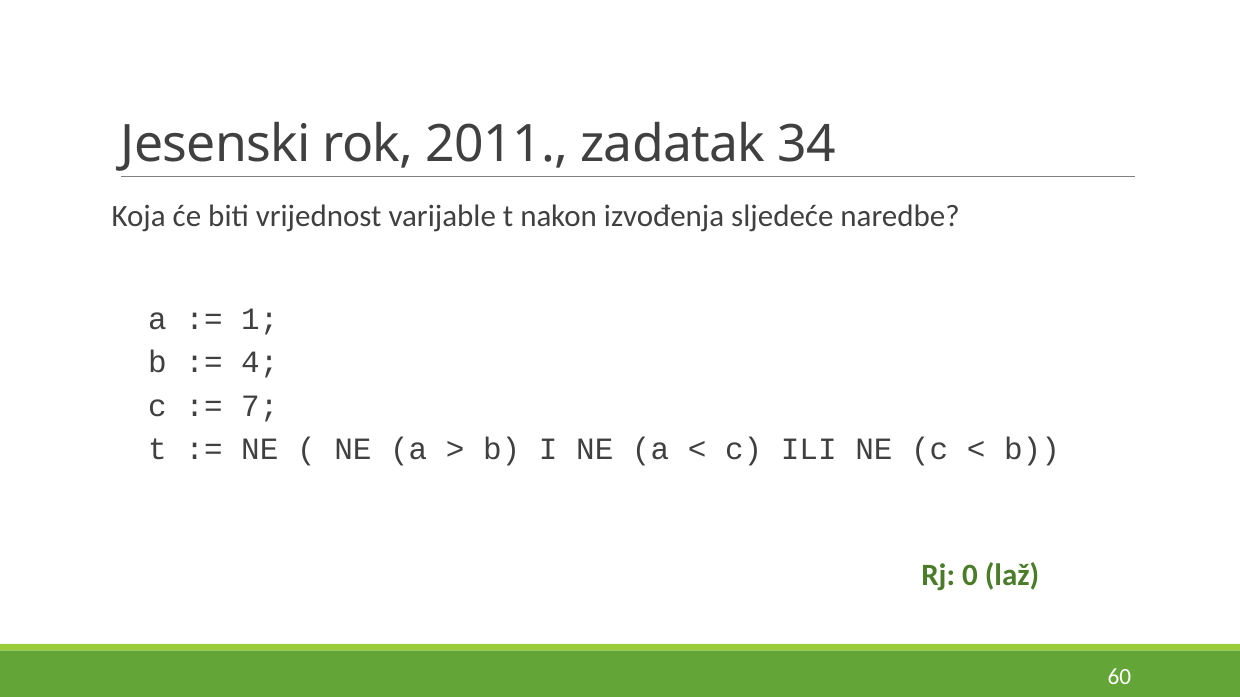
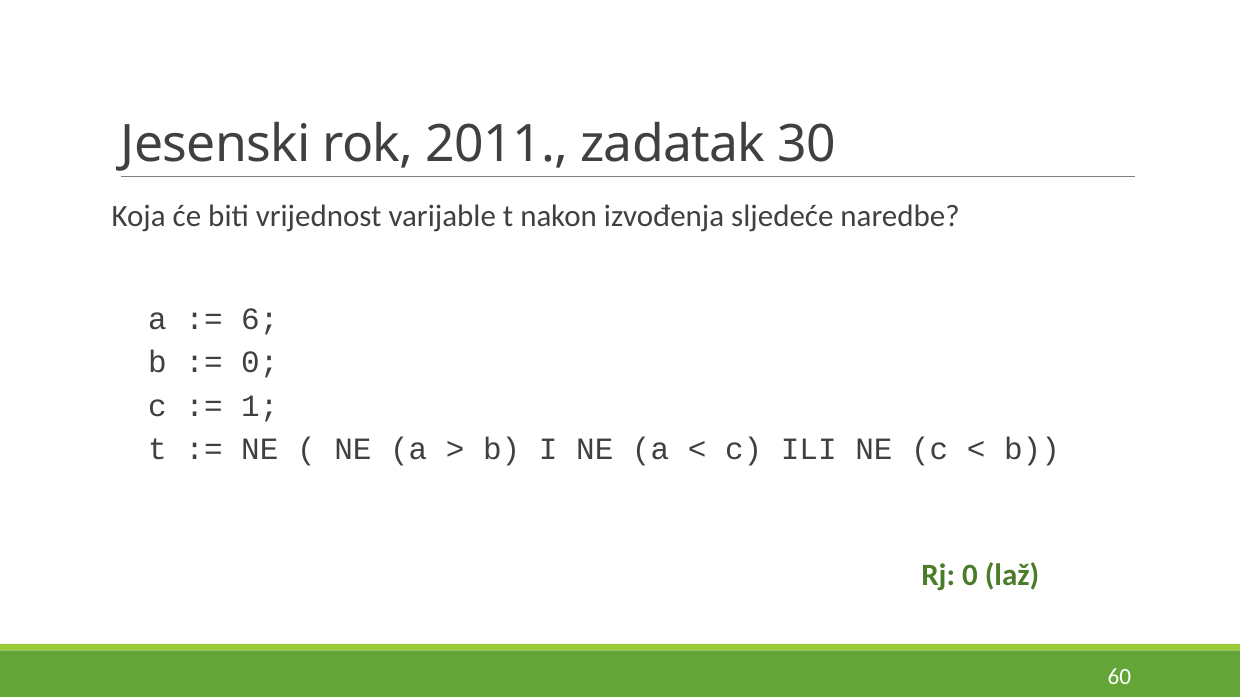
34: 34 -> 30 (807, 144)
1: 1 -> 6 (260, 319)
4: 4 -> 0 (260, 363)
7: 7 -> 1 (260, 406)
